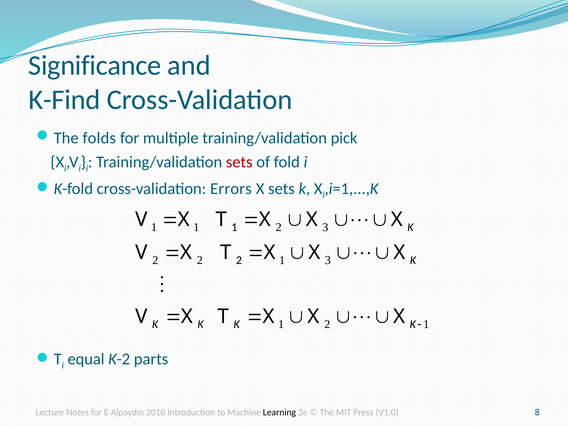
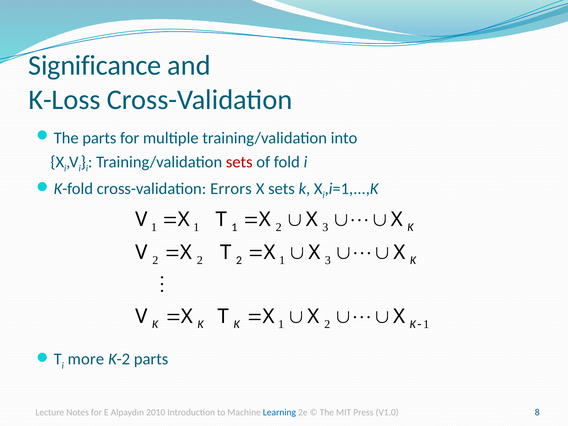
K-Find: K-Find -> K-Loss (64, 100)
The folds: folds -> parts (99, 138)
pick: pick -> into (344, 138)
equal: equal -> more (86, 359)
Learning colour: black -> blue (279, 412)
